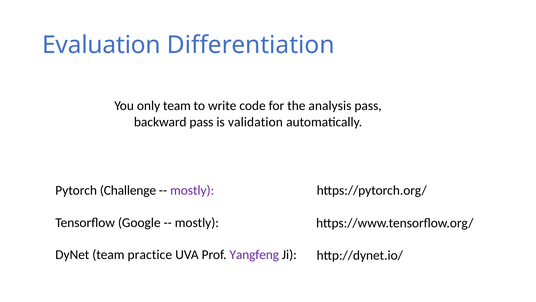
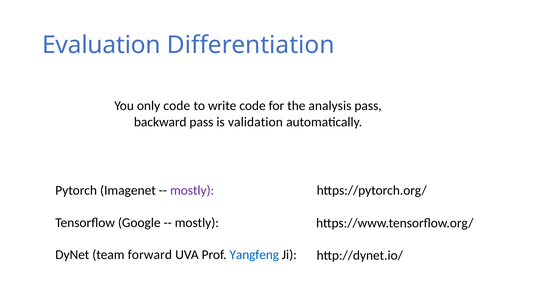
only team: team -> code (177, 106)
Challenge: Challenge -> Imagenet (128, 190)
practice: practice -> forward (150, 254)
Yangfeng colour: purple -> blue (254, 254)
